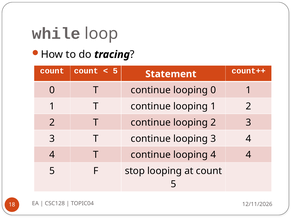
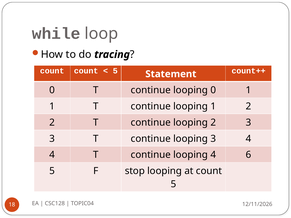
looping 4 4: 4 -> 6 (249, 155)
